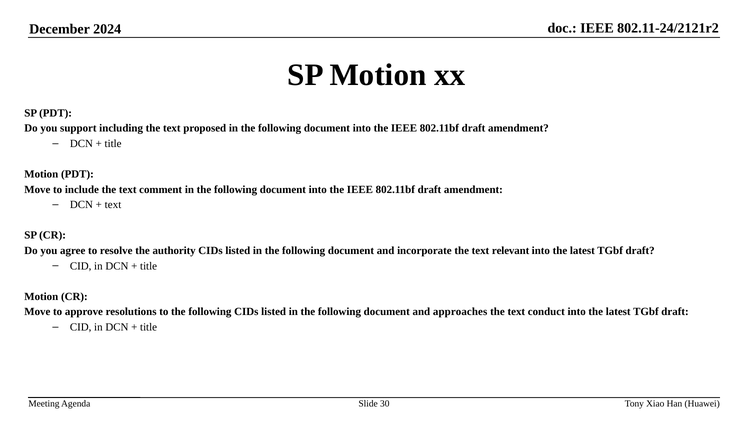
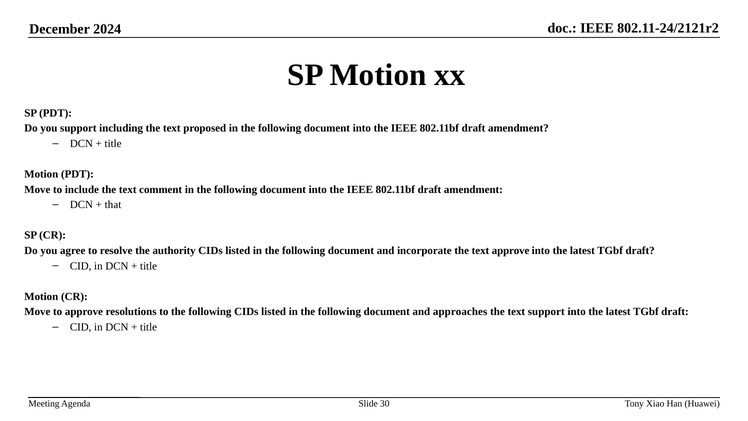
text: text -> that (113, 205)
text relevant: relevant -> approve (511, 251)
text conduct: conduct -> support (546, 312)
